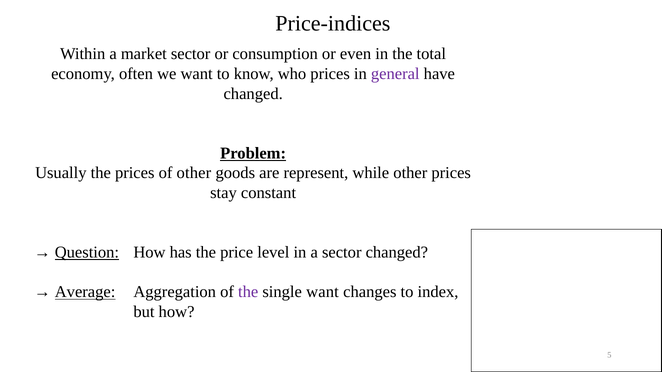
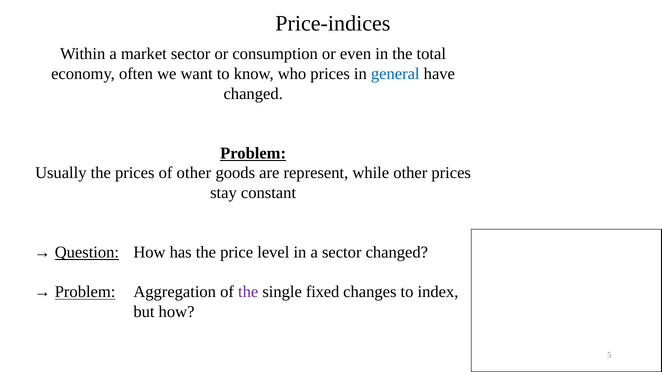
general colour: purple -> blue (395, 74)
Average: Average -> Problem (85, 292)
single want: want -> fixed (323, 292)
